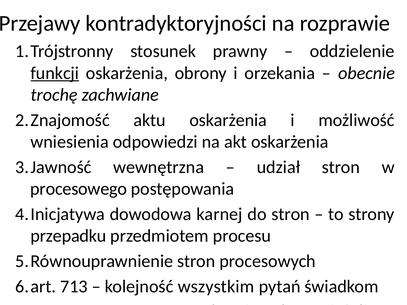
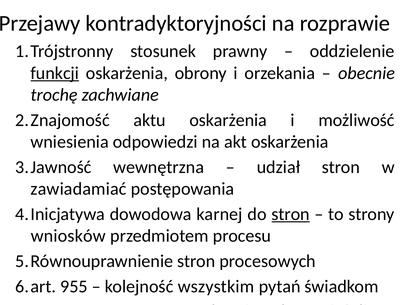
procesowego: procesowego -> zawiadamiać (78, 189)
stron underline: none -> present (291, 214)
przepadku: przepadku -> wniosków (68, 236)
713: 713 -> 955 (74, 287)
